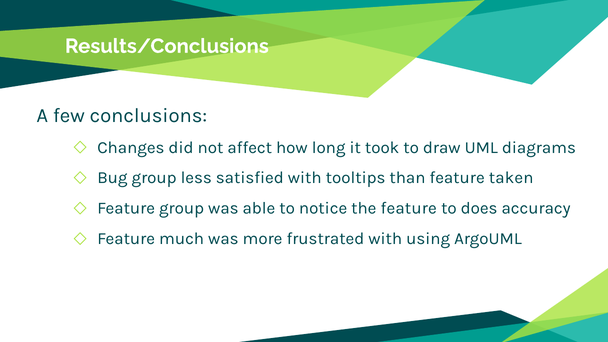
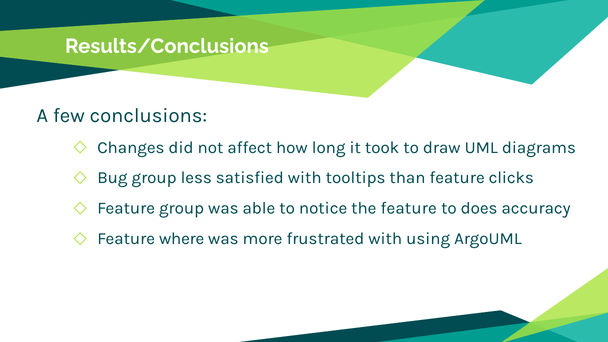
taken: taken -> clicks (511, 178)
much: much -> where (182, 239)
